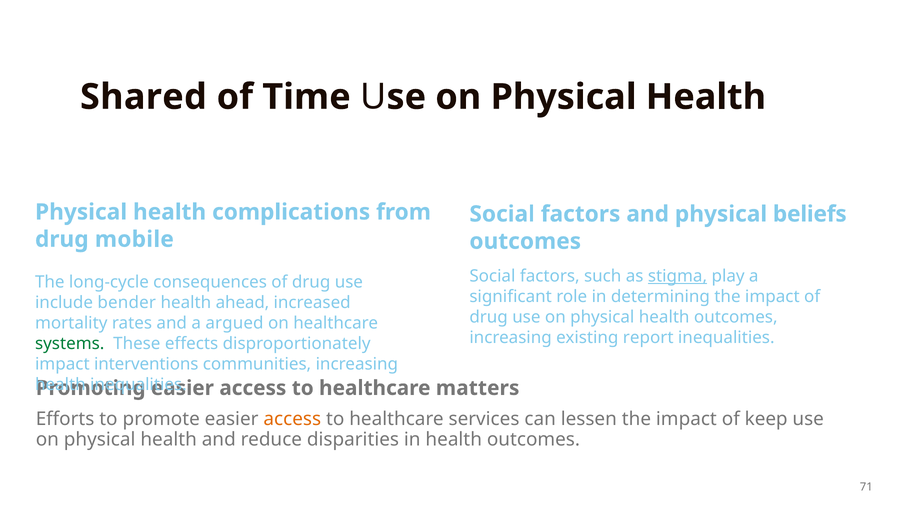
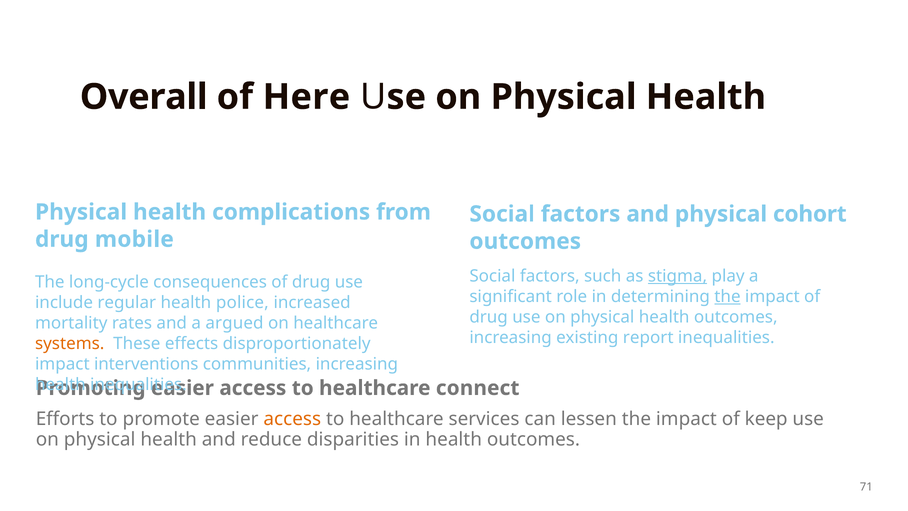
Shared: Shared -> Overall (144, 97)
Time: Time -> Here (306, 97)
beliefs: beliefs -> cohort (810, 214)
the underline: none -> present (727, 297)
bender: bender -> regular (127, 303)
ahead: ahead -> police (242, 303)
systems colour: green -> orange (70, 343)
matters: matters -> connect (478, 388)
